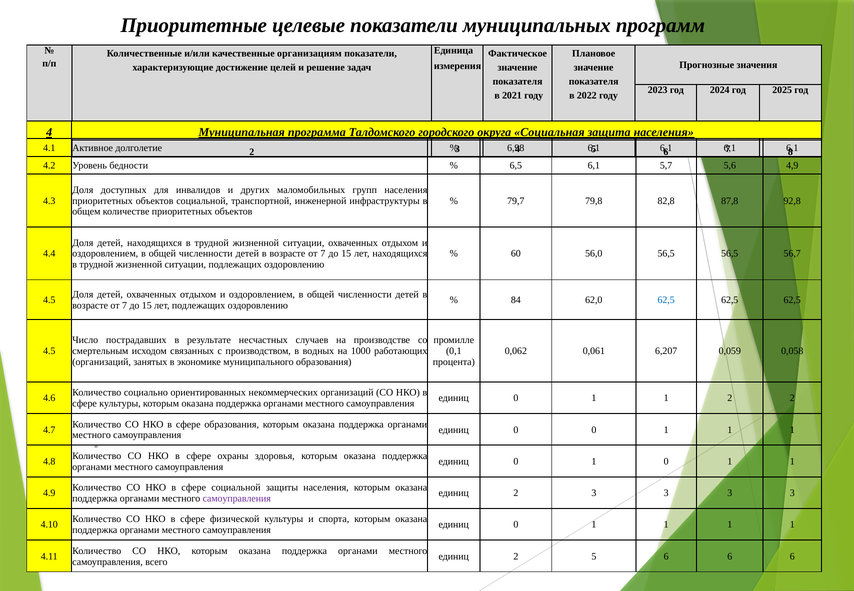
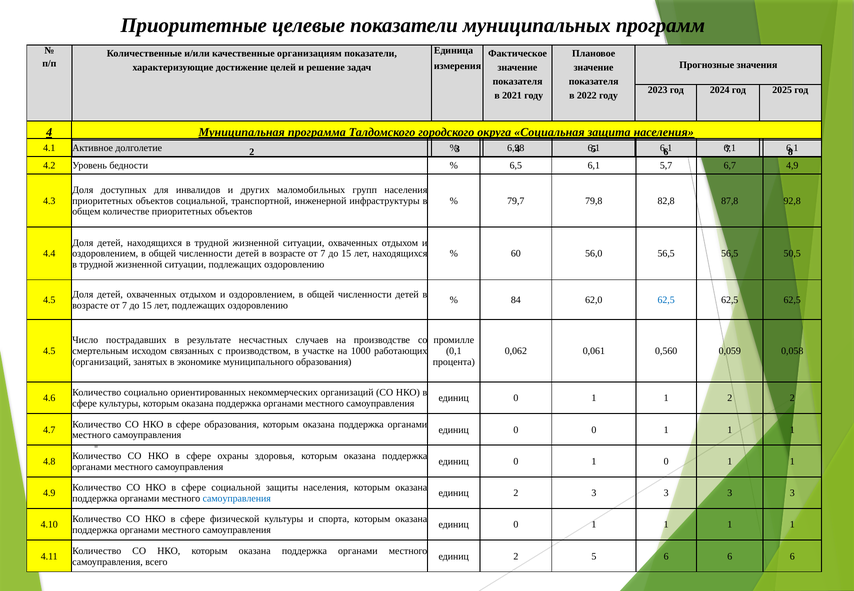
5,6: 5,6 -> 6,7 (730, 166)
56,7: 56,7 -> 50,5 (792, 254)
водных: водных -> участке (318, 351)
6,207: 6,207 -> 0,560 (666, 351)
самоуправления colour: purple -> blue (237, 499)
